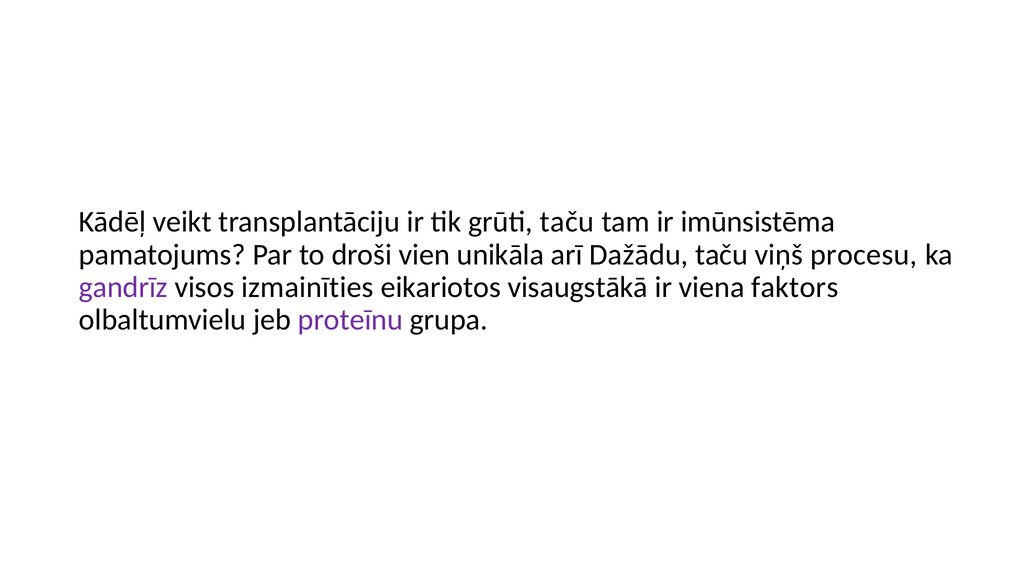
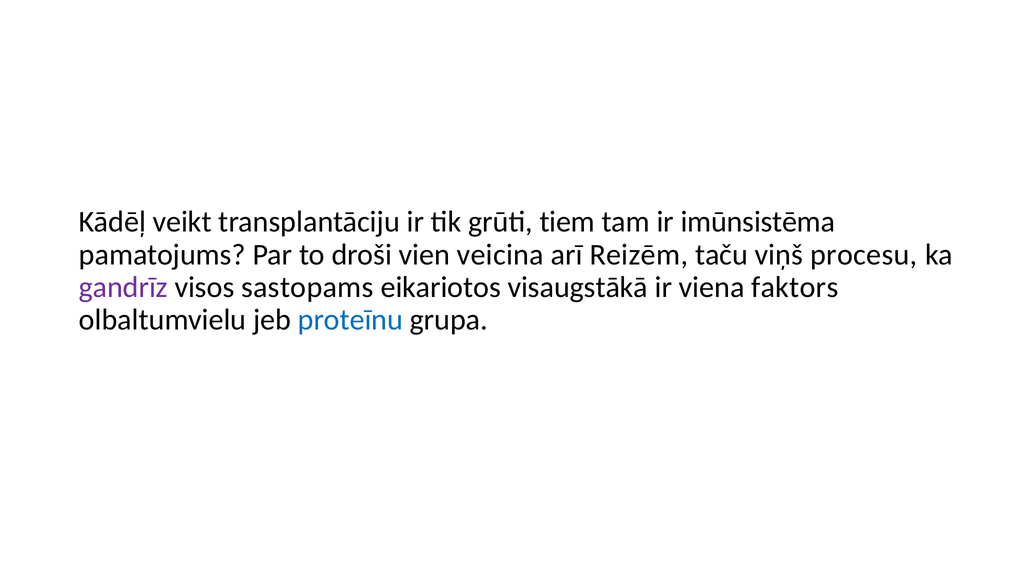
grūti taču: taču -> tiem (567, 222)
unikāla: unikāla -> veicina (500, 254)
Dažādu: Dažādu -> Reizēm (639, 254)
izmainīties: izmainīties -> sastopams (307, 287)
proteīnu colour: purple -> blue (350, 320)
